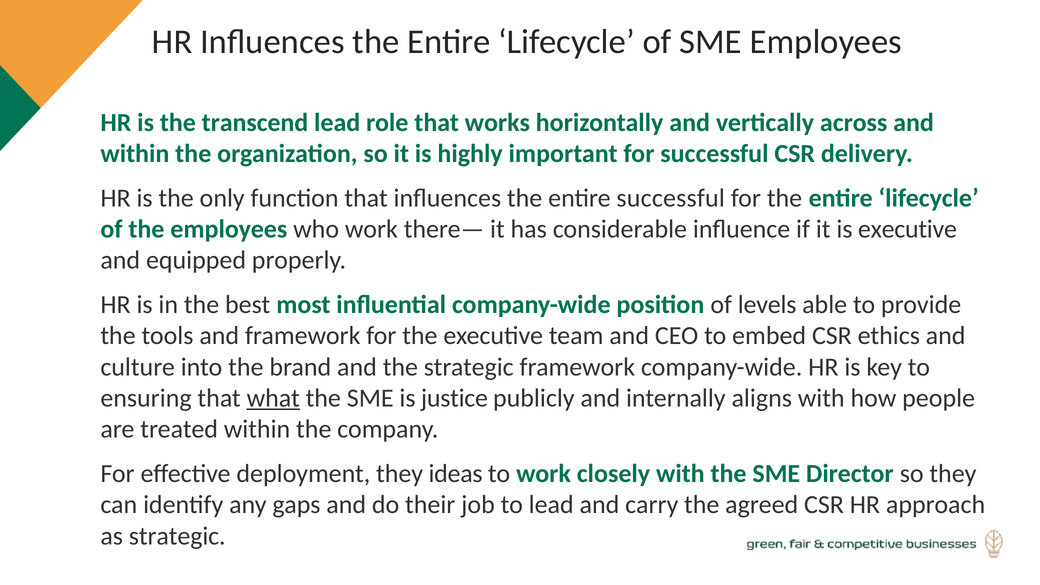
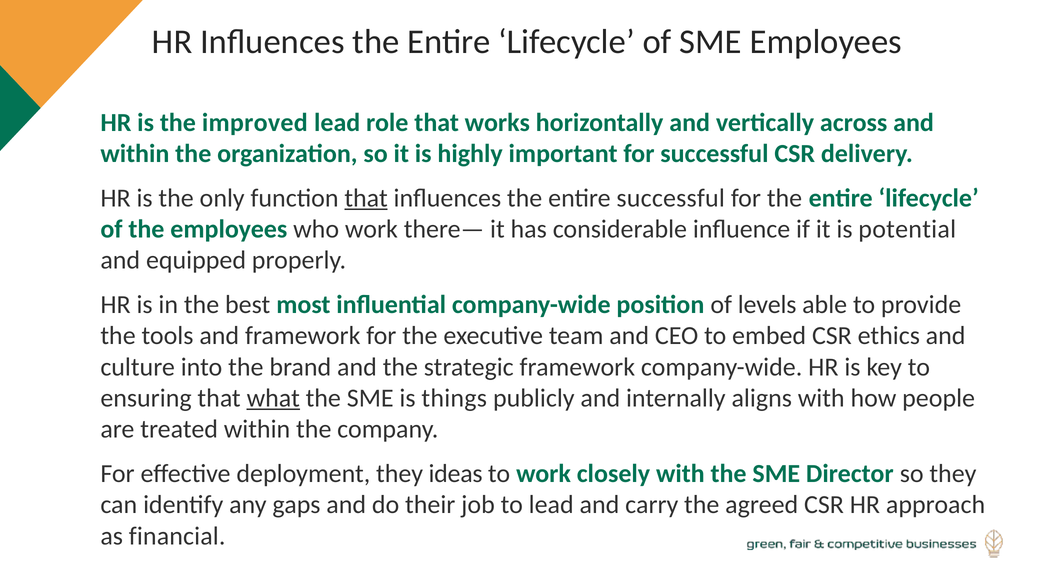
transcend: transcend -> improved (255, 123)
that underline: none -> present (366, 198)
is executive: executive -> potential (907, 229)
justice: justice -> things (454, 398)
as strategic: strategic -> financial (177, 536)
